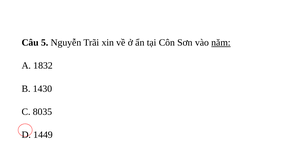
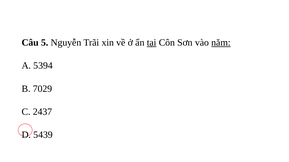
tại underline: none -> present (152, 43)
1832: 1832 -> 5394 (43, 66)
1430: 1430 -> 7029 (42, 89)
8035: 8035 -> 2437 (42, 112)
1449: 1449 -> 5439 (43, 135)
